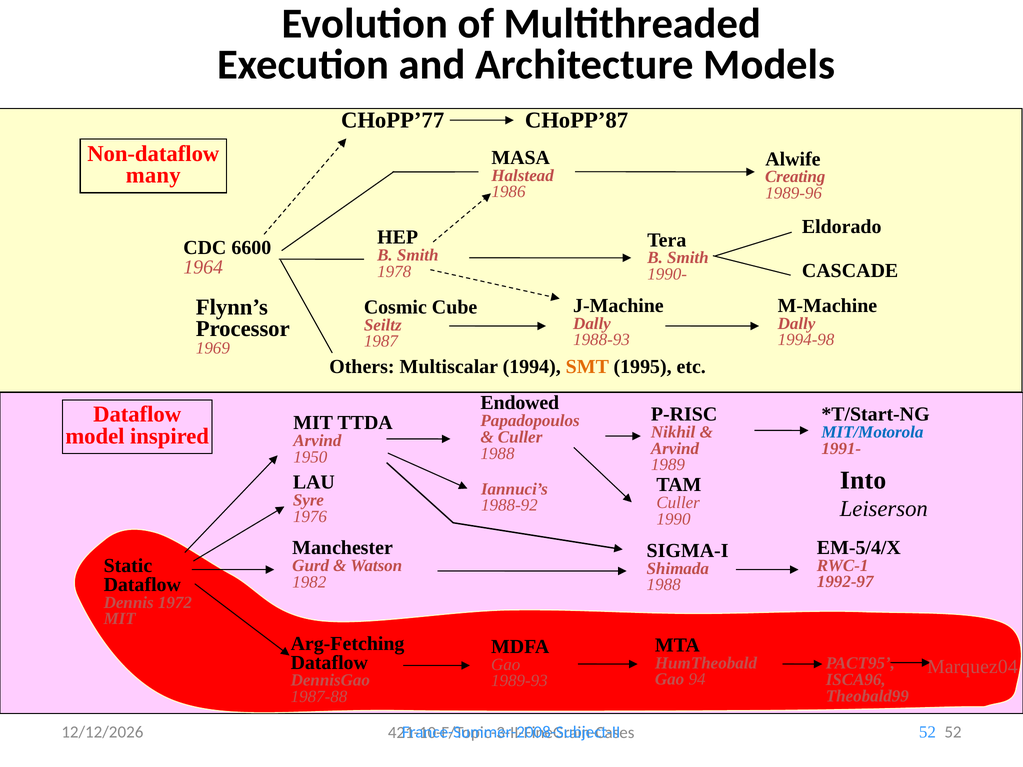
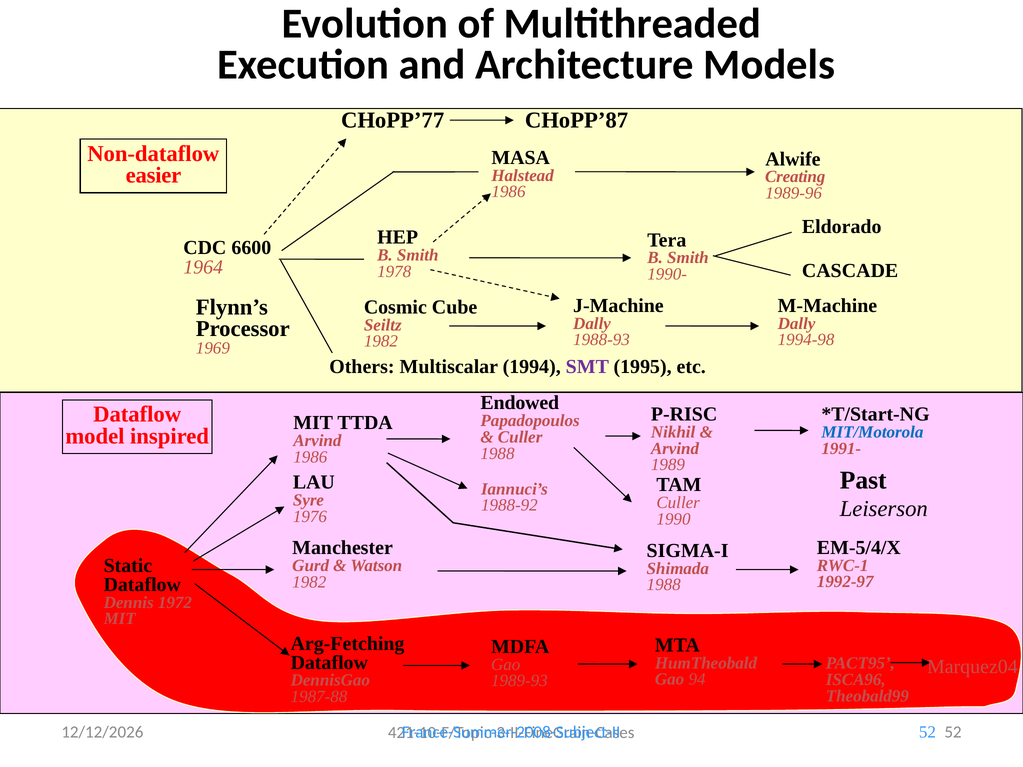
many: many -> easier (153, 175)
1987: 1987 -> 1982 (381, 341)
SMT colour: orange -> purple (587, 367)
1950: 1950 -> 1986 (310, 457)
Into: Into -> Past (863, 480)
